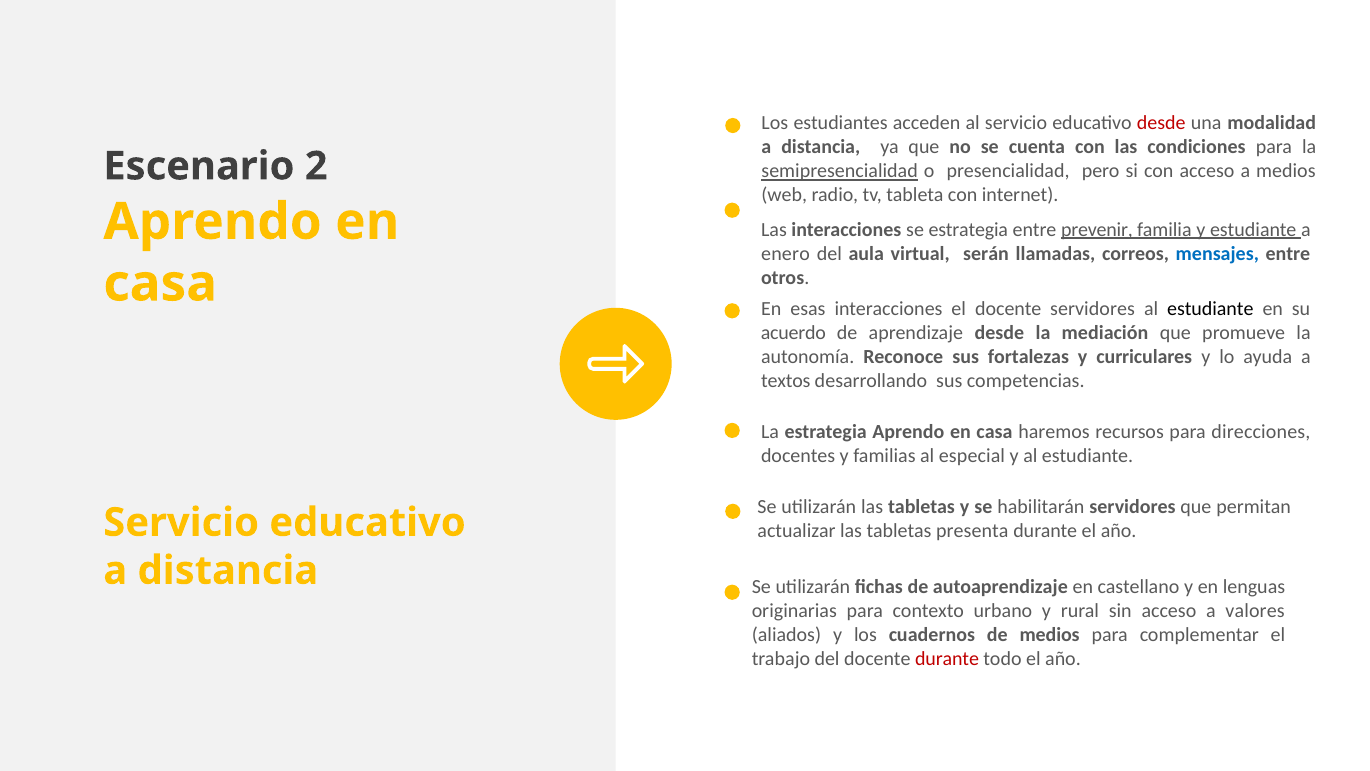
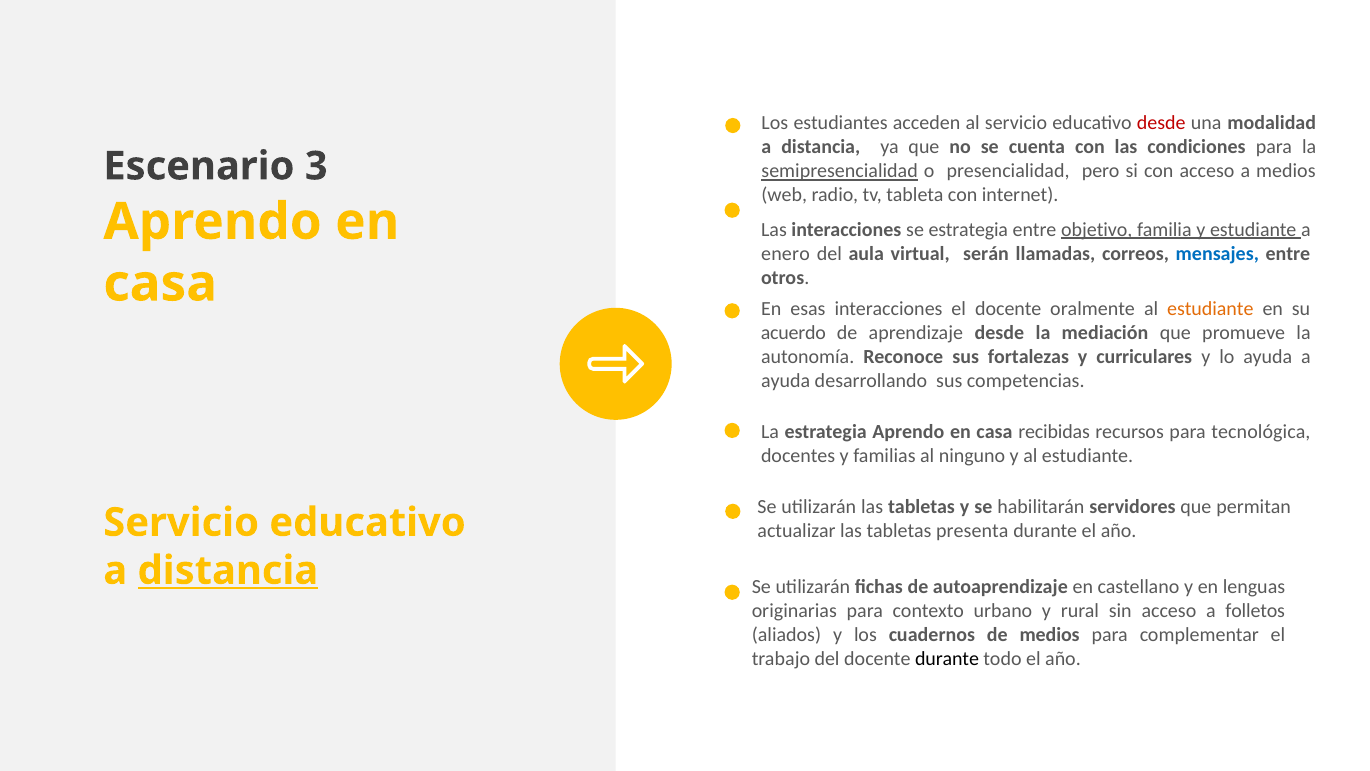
2: 2 -> 3 (316, 166)
prevenir: prevenir -> objetivo (1097, 229)
docente servidores: servidores -> oralmente (1093, 309)
estudiante colour: black -> orange (1210, 309)
textos: textos -> ayuda (786, 381)
haremos: haremos -> recibidas (1054, 432)
direcciones: direcciones -> tecnológica (1261, 432)
especial: especial -> ninguno (972, 456)
distancia underline: none -> present (228, 570)
valores: valores -> folletos (1255, 611)
durante colour: red -> black (947, 659)
